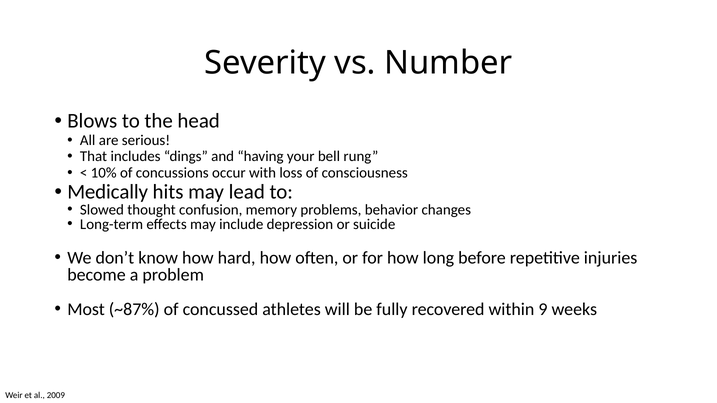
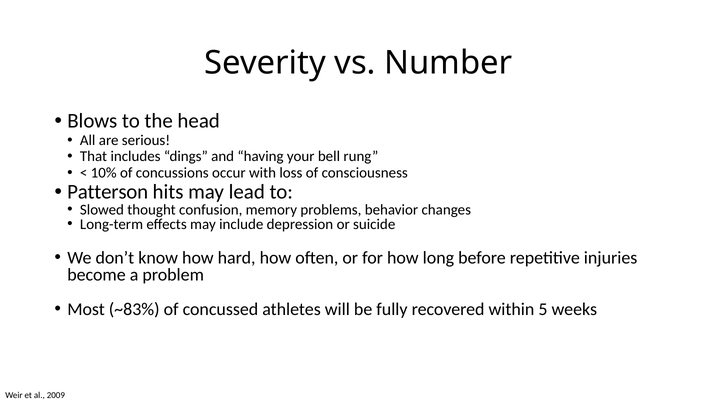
Medically: Medically -> Patterson (108, 192)
~87%: ~87% -> ~83% (134, 310)
9: 9 -> 5 (543, 310)
